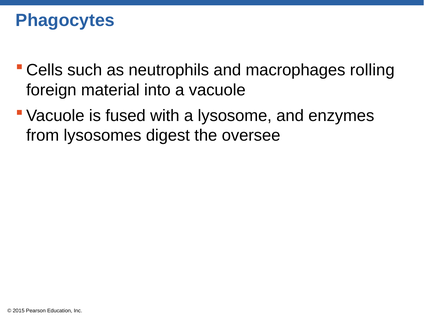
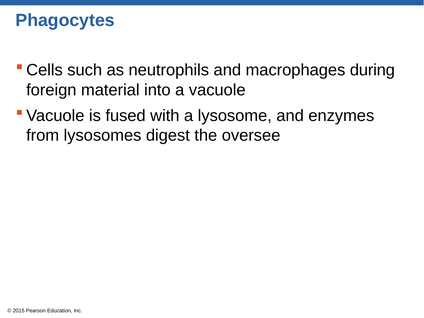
rolling: rolling -> during (372, 70)
